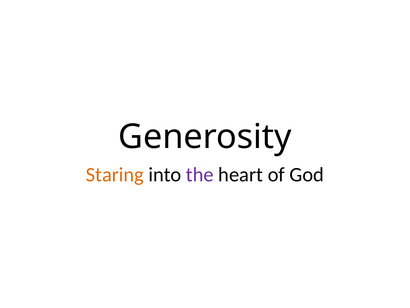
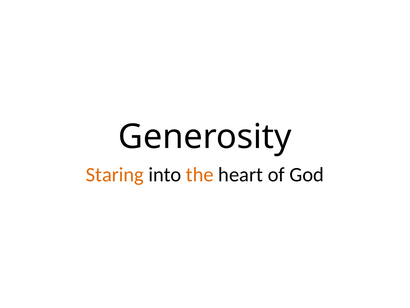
the colour: purple -> orange (200, 175)
